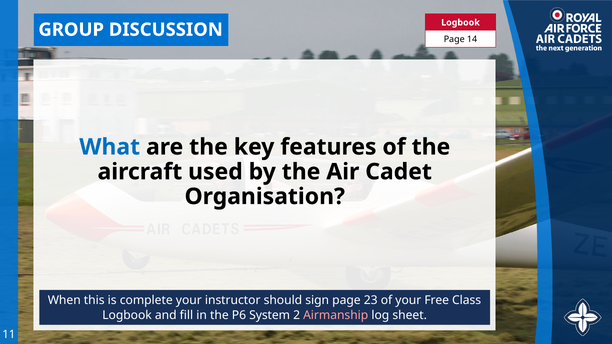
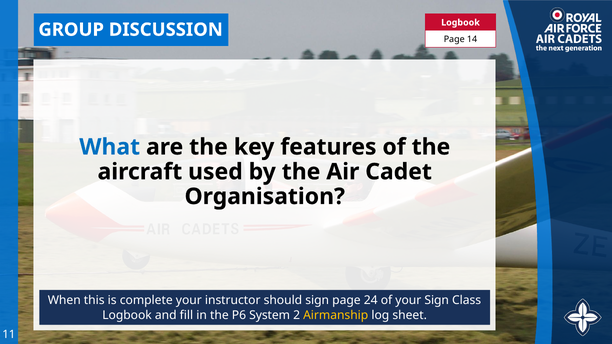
23: 23 -> 24 (371, 301)
your Free: Free -> Sign (437, 301)
Airmanship colour: pink -> yellow (336, 315)
